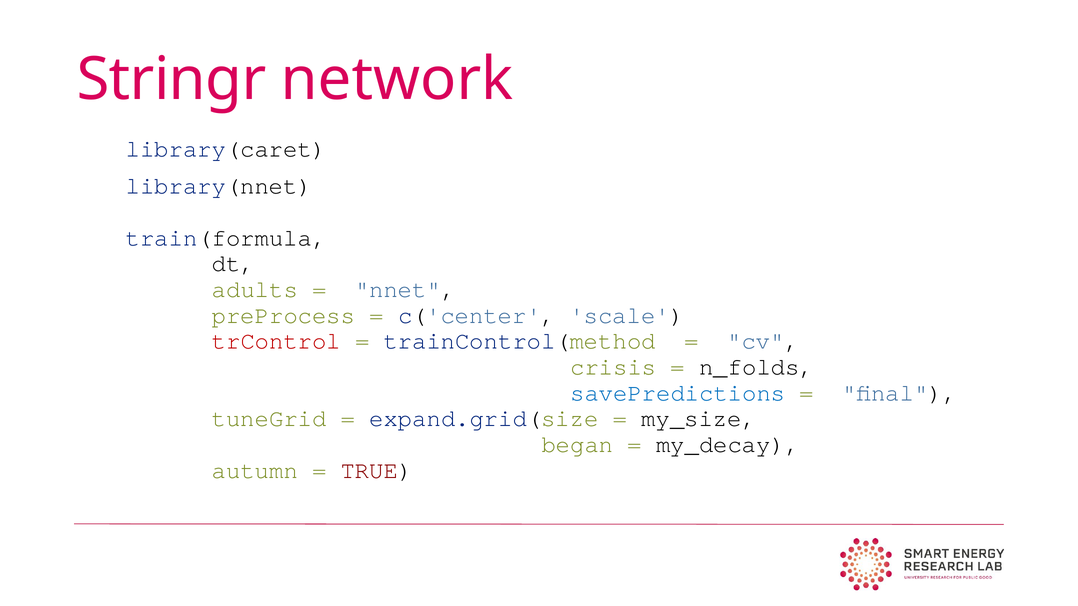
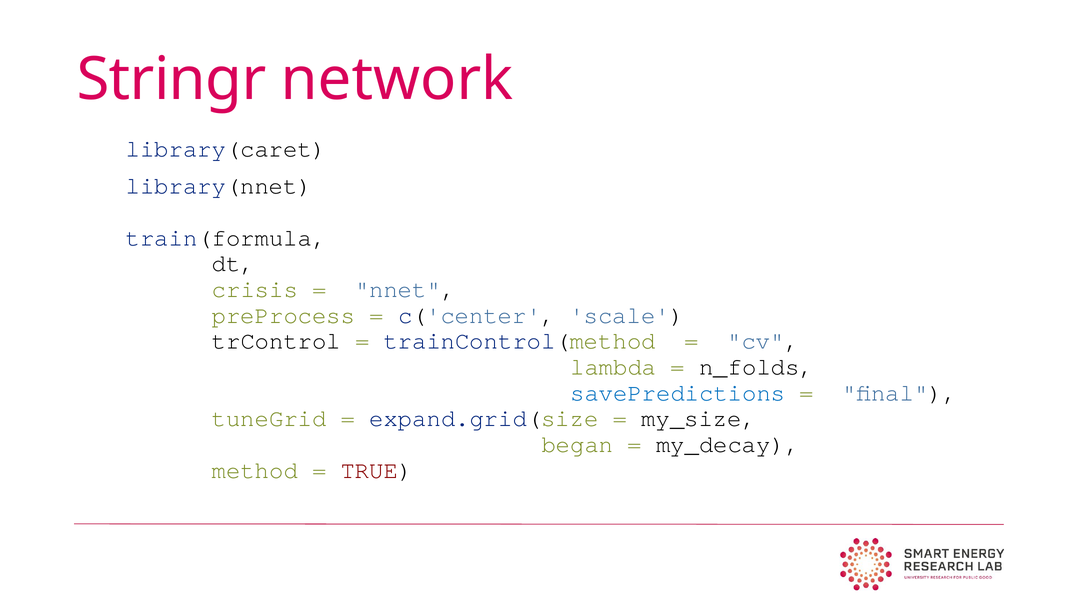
adults: adults -> crisis (255, 290)
trControl colour: red -> black (276, 341)
crisis: crisis -> lambda (613, 367)
autumn: autumn -> method (255, 470)
